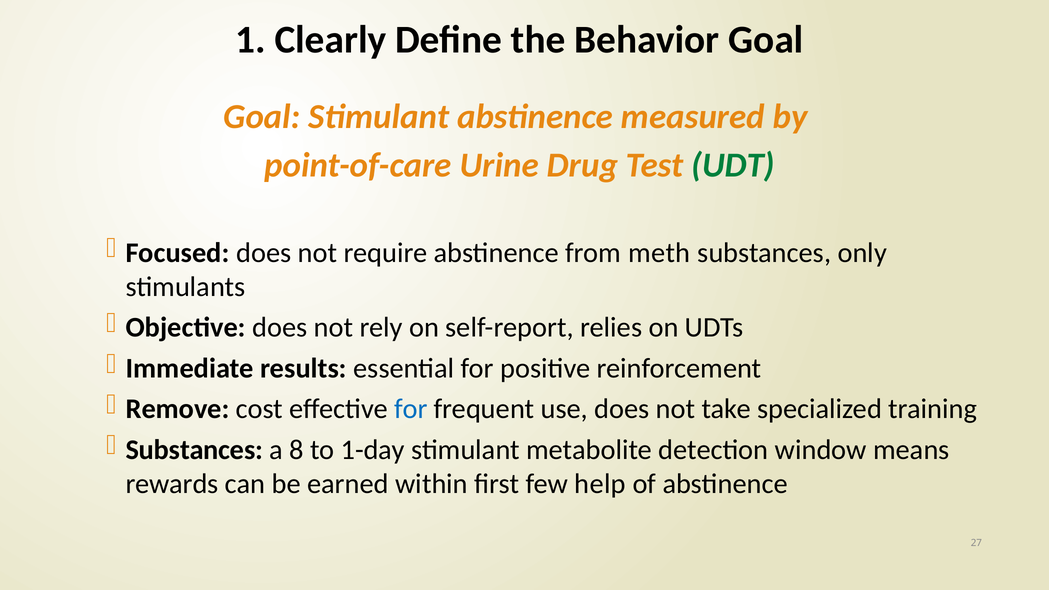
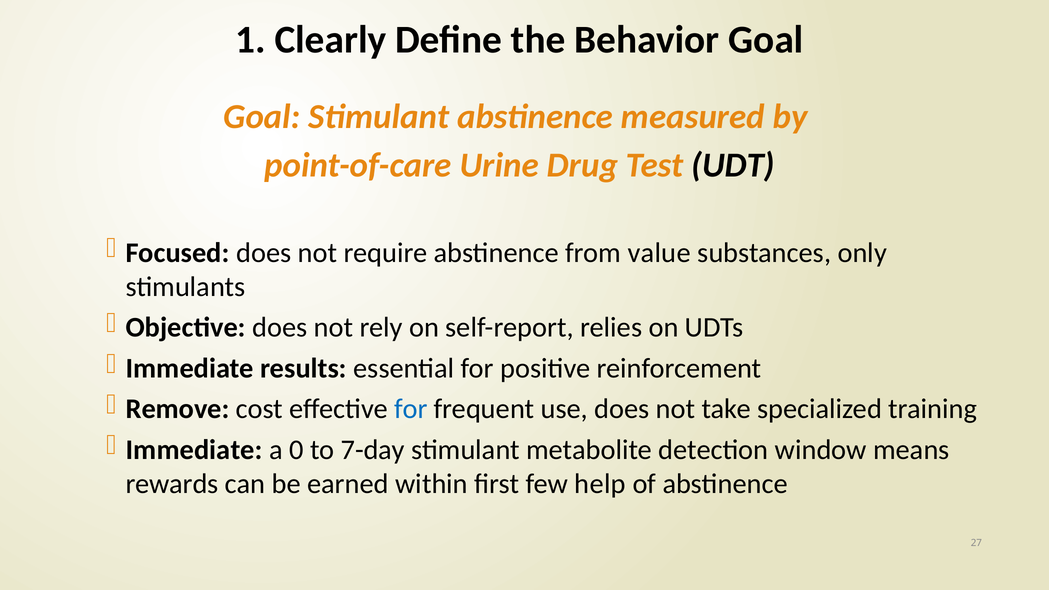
UDT colour: green -> black (733, 165)
meth: meth -> value (659, 253)
Substances: Substances -> Immediate (194, 450)
8: 8 -> 0 (297, 450)
1-day: 1-day -> 7-day (373, 450)
